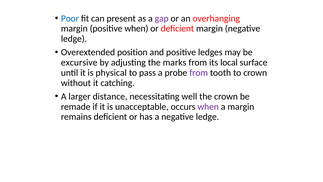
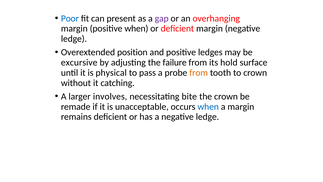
marks: marks -> failure (175, 62)
local: local -> hold (229, 62)
from colour: purple -> orange (199, 73)
distance: distance -> involves (110, 96)
well: well -> bite (189, 96)
when colour: purple -> blue (208, 107)
